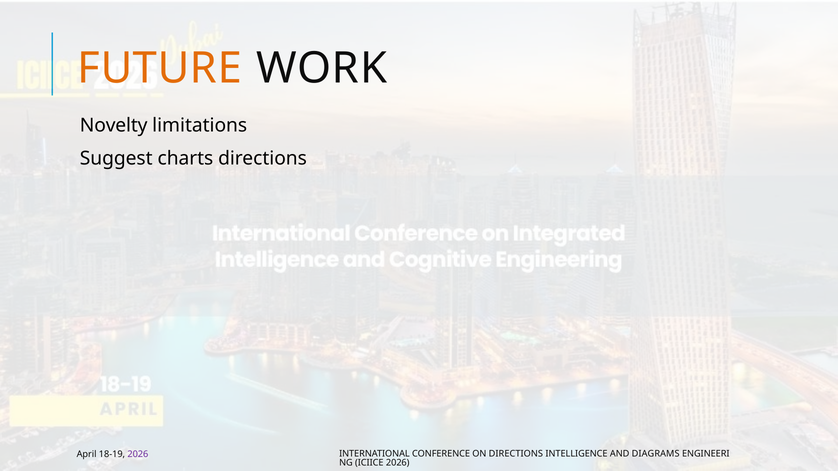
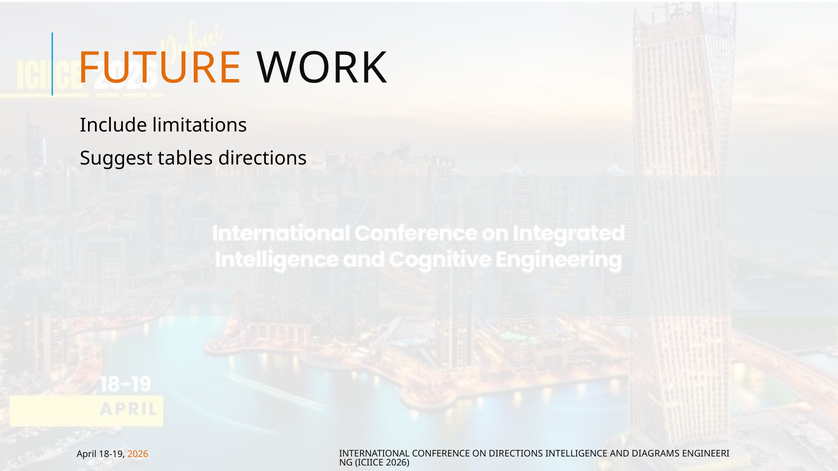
Novelty: Novelty -> Include (114, 126)
charts: charts -> tables (185, 159)
2026 colour: purple -> orange (138, 455)
